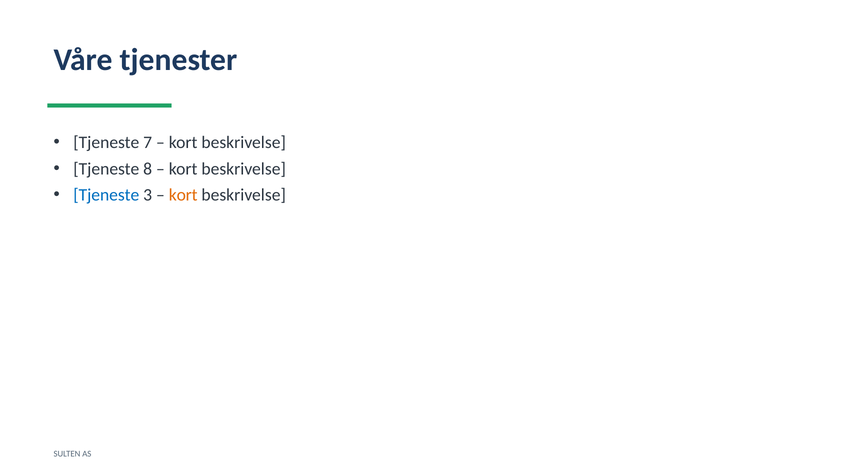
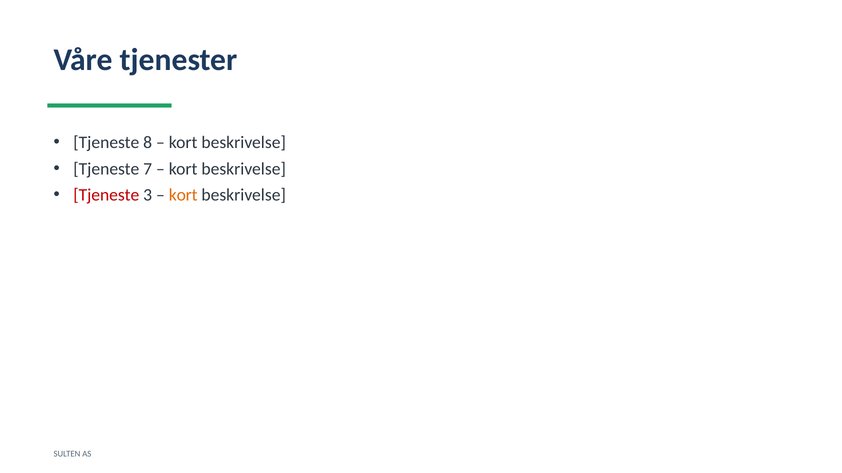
7: 7 -> 8 (148, 143)
8: 8 -> 7 (148, 169)
Tjeneste colour: blue -> red (106, 195)
